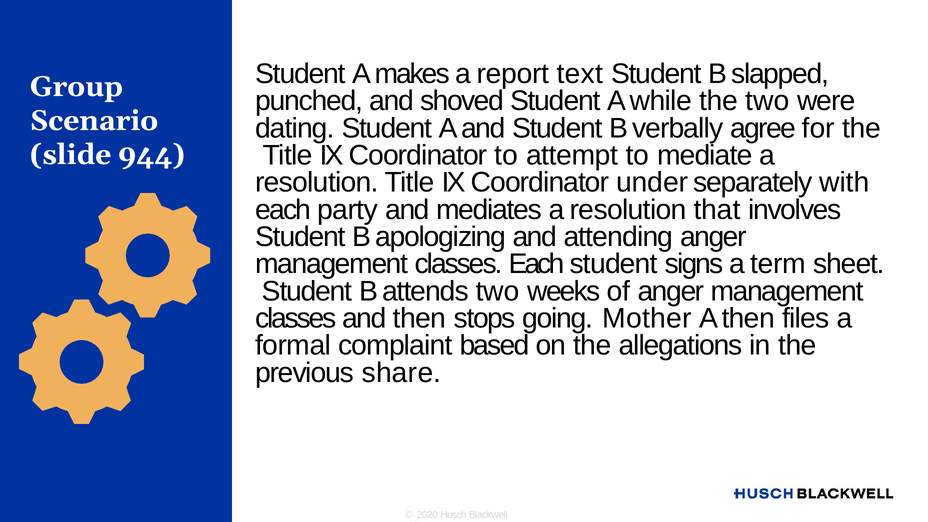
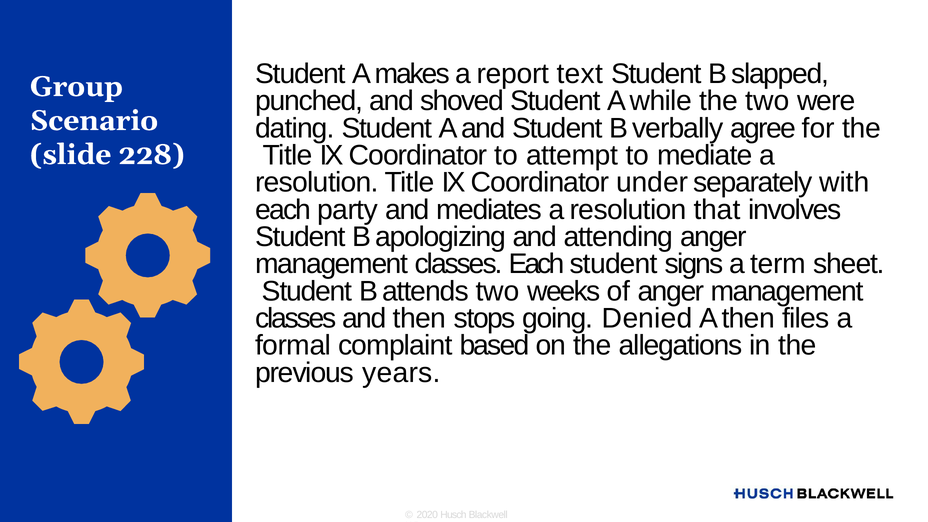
944: 944 -> 228 (151, 155)
Mother: Mother -> Denied (647, 318)
share: share -> years (401, 373)
